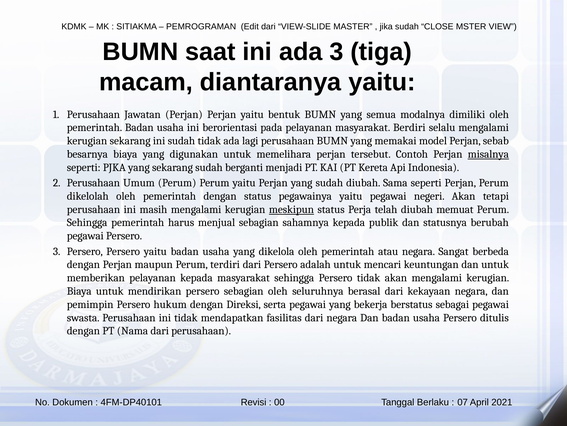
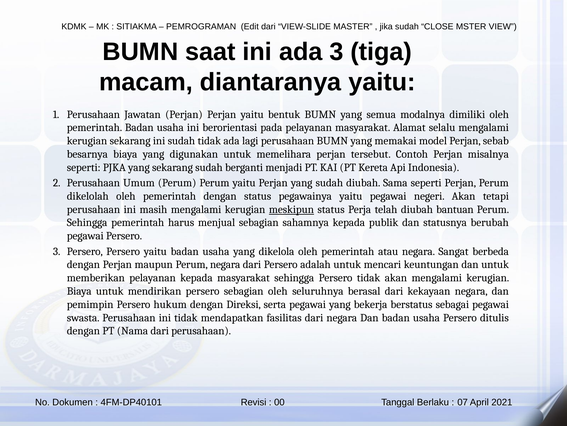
Berdiri: Berdiri -> Alamat (409, 127)
misalnya underline: present -> none (488, 154)
memuat: memuat -> bantuan (455, 209)
Perum terdiri: terdiri -> negara (225, 264)
